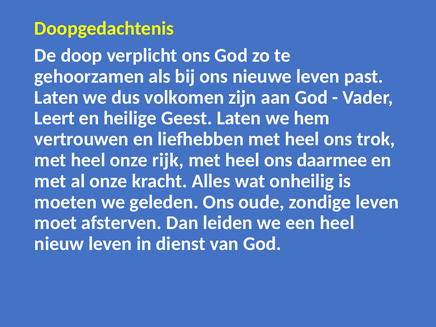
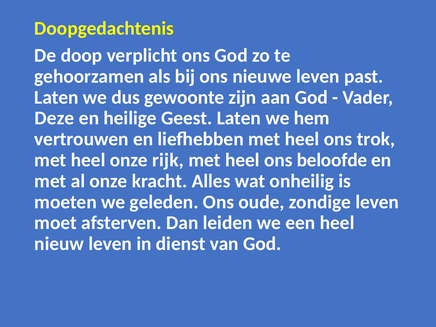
volkomen: volkomen -> gewoonte (184, 97)
Leert: Leert -> Deze (54, 118)
daarmee: daarmee -> beloofde (332, 160)
